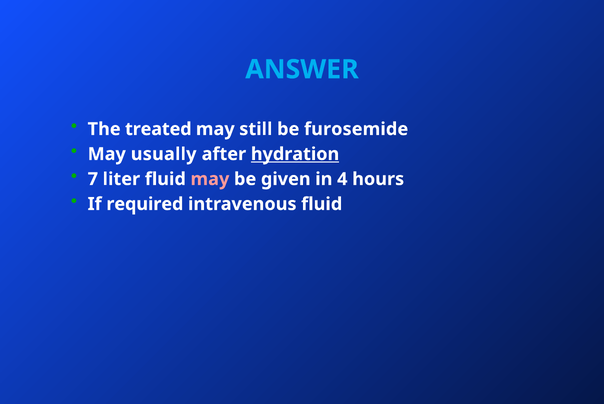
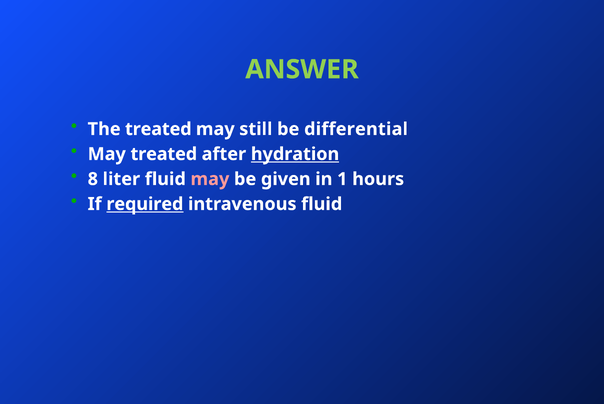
ANSWER colour: light blue -> light green (302, 69)
furosemide: furosemide -> differential (356, 129)
May usually: usually -> treated (164, 154)
7: 7 -> 8 (93, 179)
4: 4 -> 1 (342, 179)
required underline: none -> present (145, 204)
